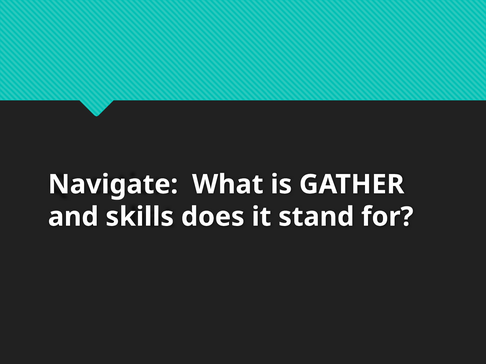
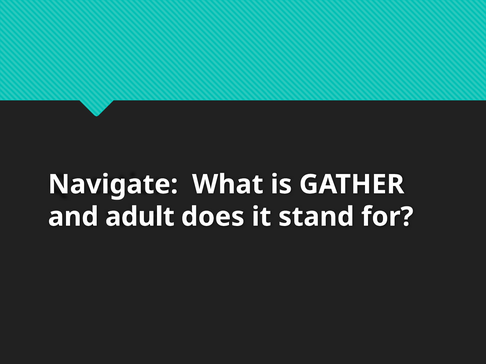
skills: skills -> adult (140, 217)
